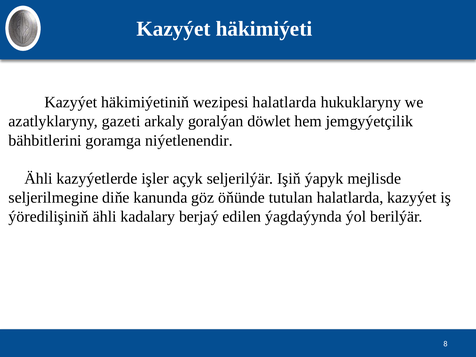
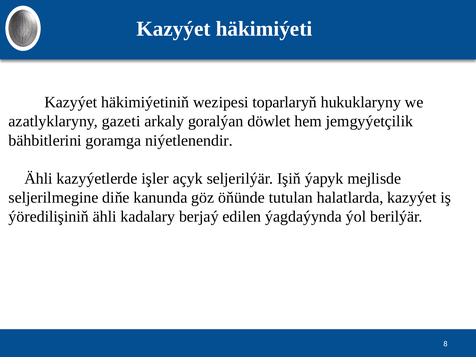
wezipesi halatlarda: halatlarda -> toparlaryň (285, 102)
